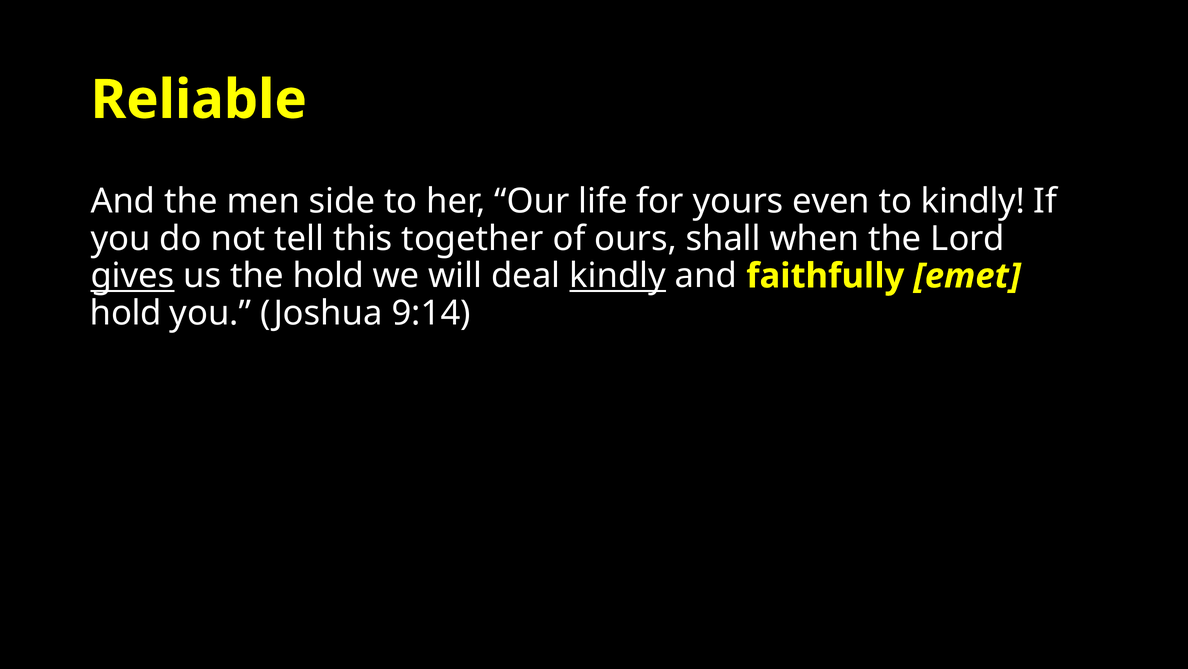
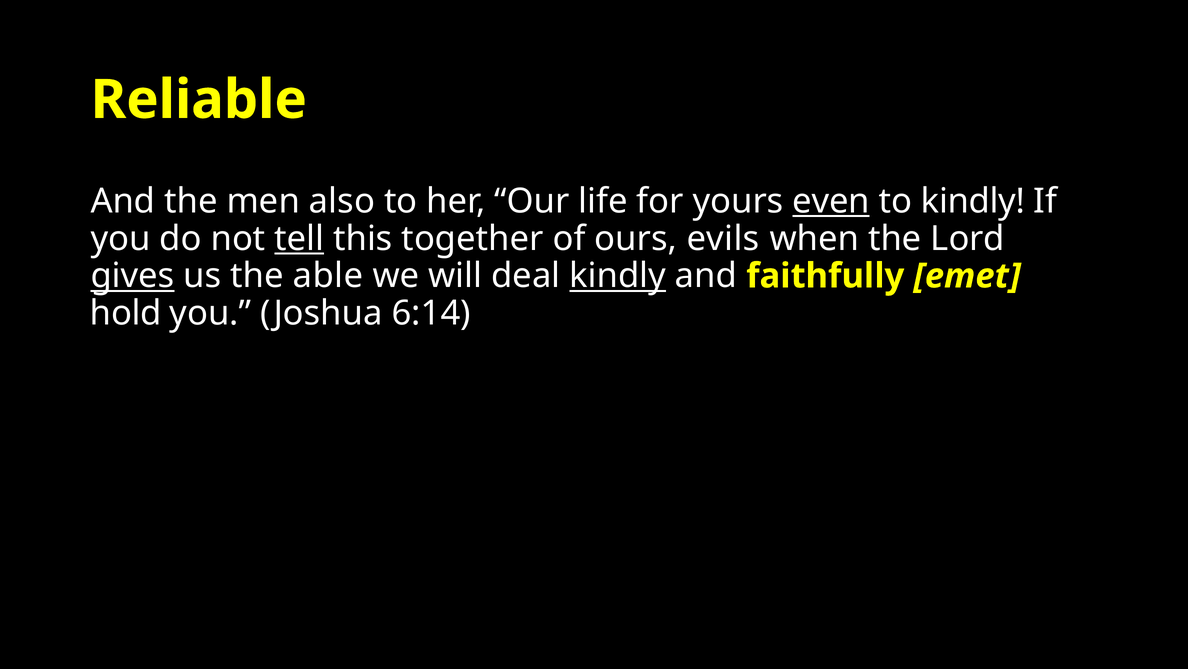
side: side -> also (342, 201)
even underline: none -> present (831, 201)
tell underline: none -> present (299, 238)
shall: shall -> evils (723, 238)
the hold: hold -> able (328, 276)
9:14: 9:14 -> 6:14 (431, 313)
